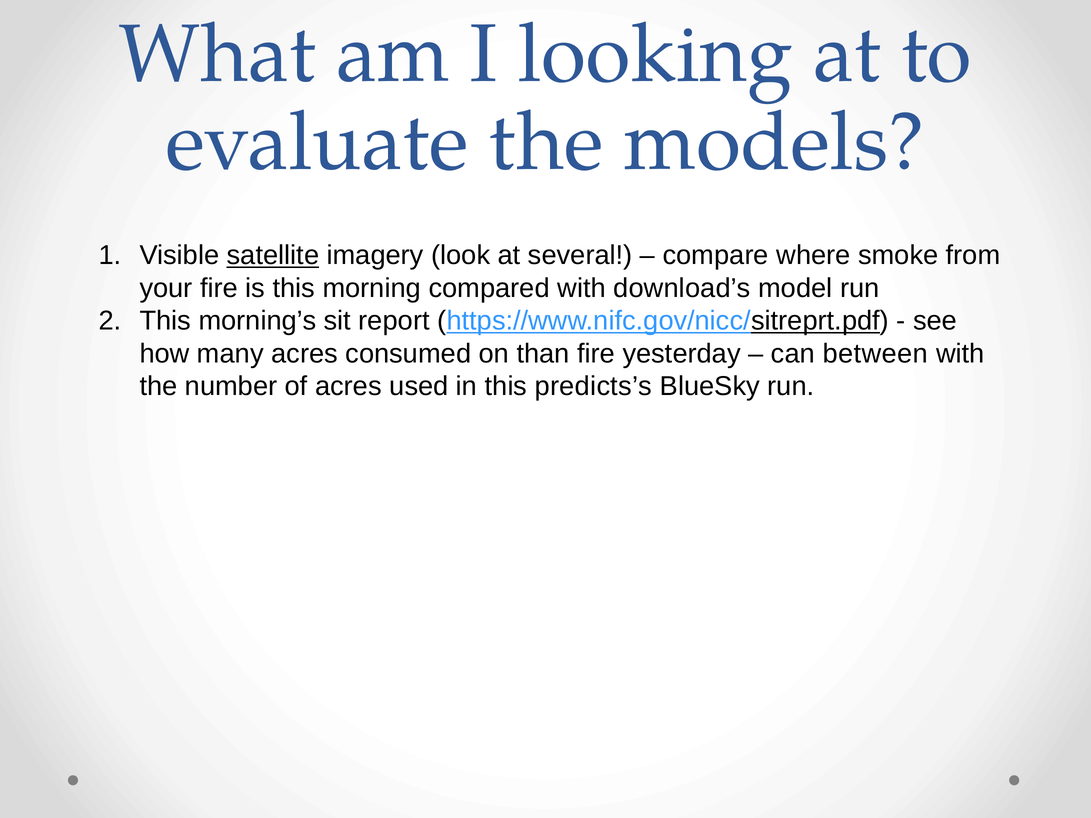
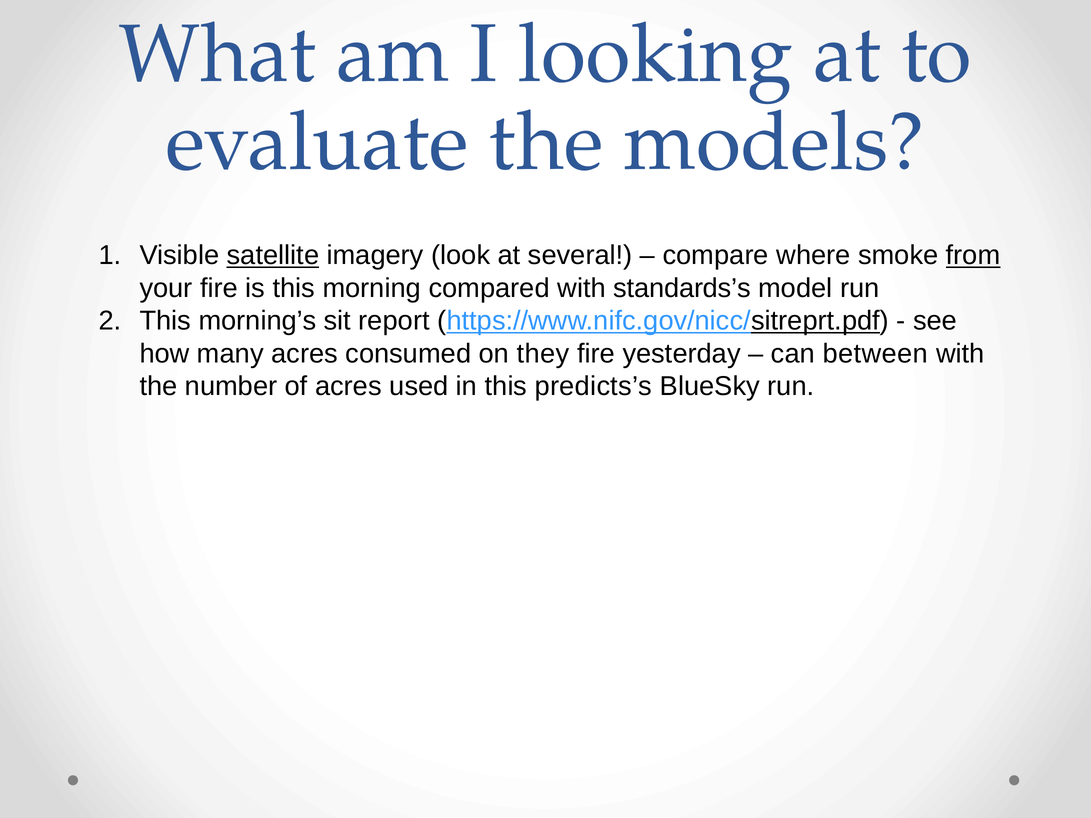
from underline: none -> present (973, 255)
download’s: download’s -> standards’s (682, 288)
than: than -> they (543, 354)
